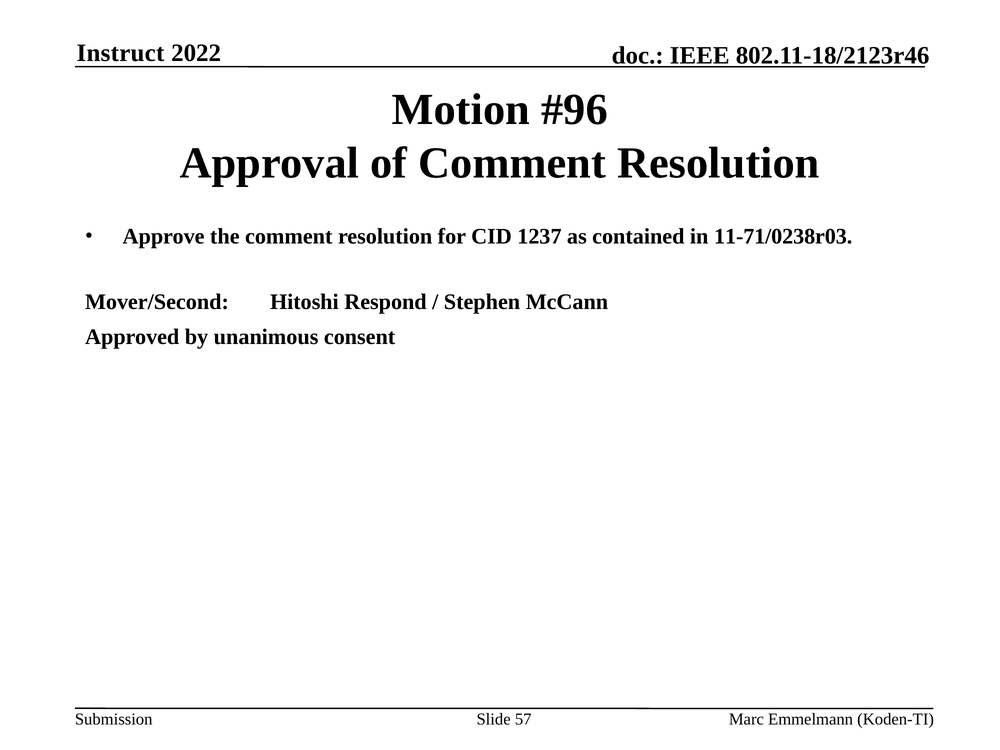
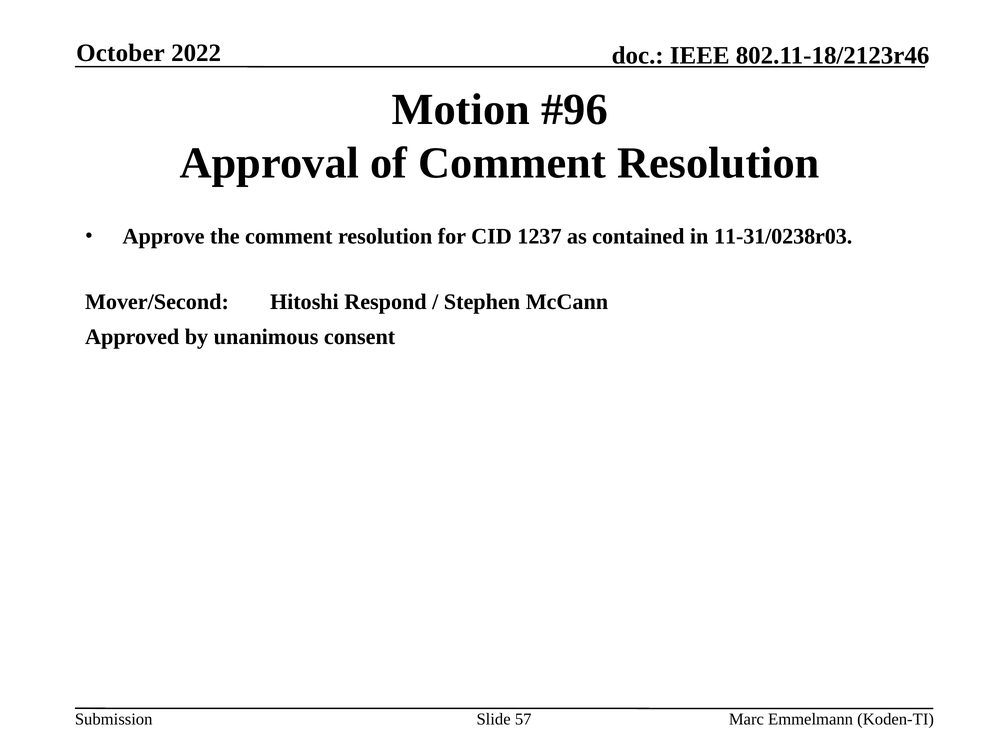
Instruct: Instruct -> October (121, 53)
11-71/0238r03: 11-71/0238r03 -> 11-31/0238r03 (783, 237)
